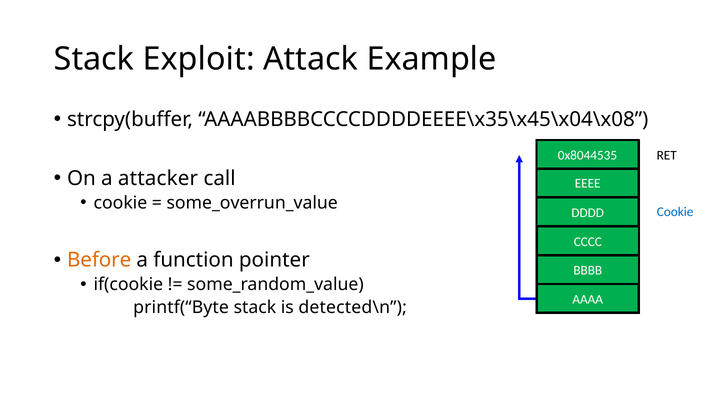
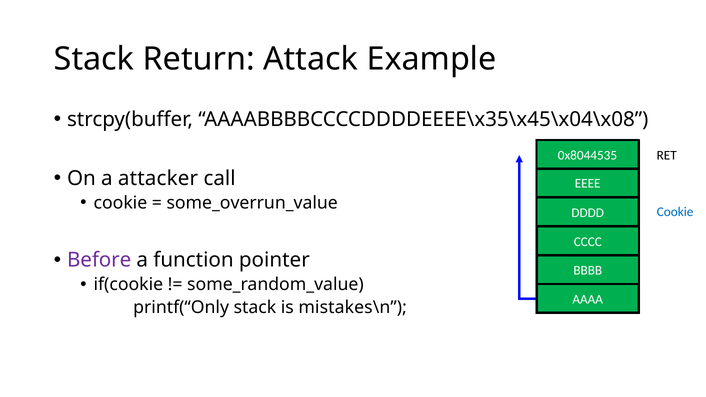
Stack Exploit: Exploit -> Return (199, 59)
Before colour: orange -> purple (99, 260)
printf(“Byte: printf(“Byte -> printf(“Only (181, 307)
detected\n: detected\n -> mistakes\n (353, 307)
